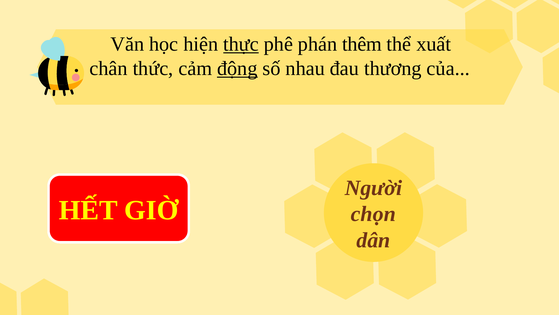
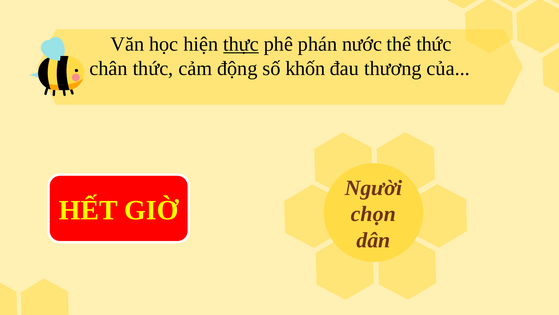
thêm: thêm -> nước (362, 44)
thể xuất: xuất -> thức (434, 44)
động underline: present -> none (237, 68)
nhau: nhau -> khốn (305, 68)
